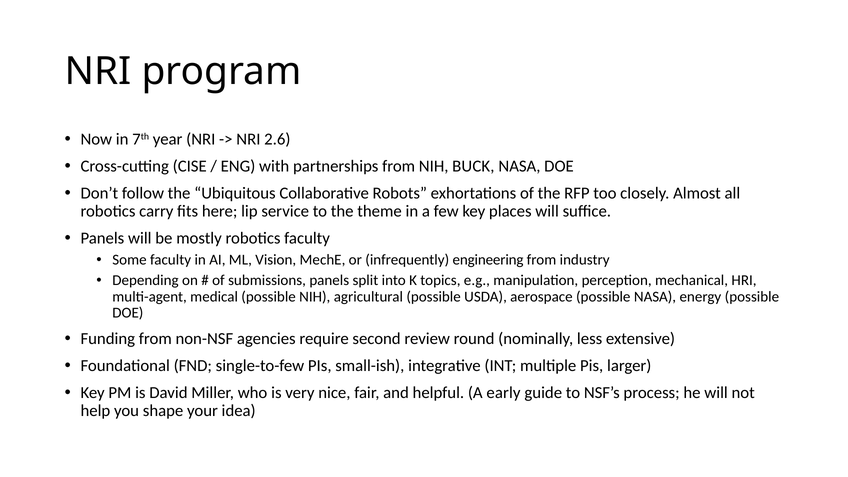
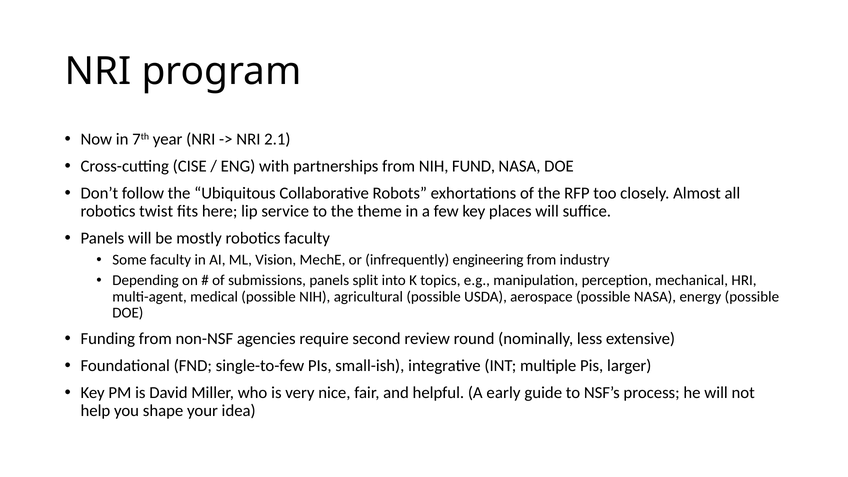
2.6: 2.6 -> 2.1 (277, 139)
BUCK: BUCK -> FUND (474, 166)
carry: carry -> twist (156, 211)
